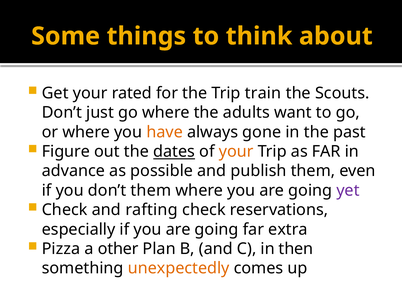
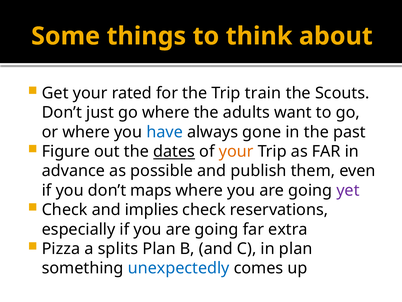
have colour: orange -> blue (165, 132)
don’t them: them -> maps (151, 190)
rafting: rafting -> implies (152, 210)
other: other -> splits (118, 248)
in then: then -> plan (296, 248)
unexpectedly colour: orange -> blue (179, 268)
